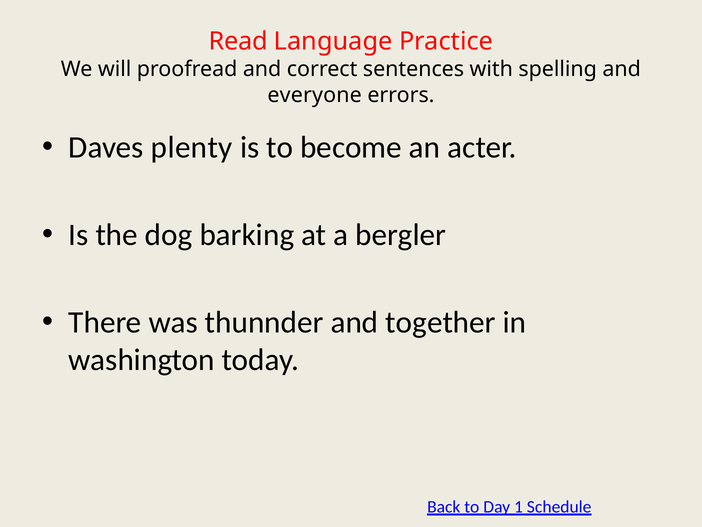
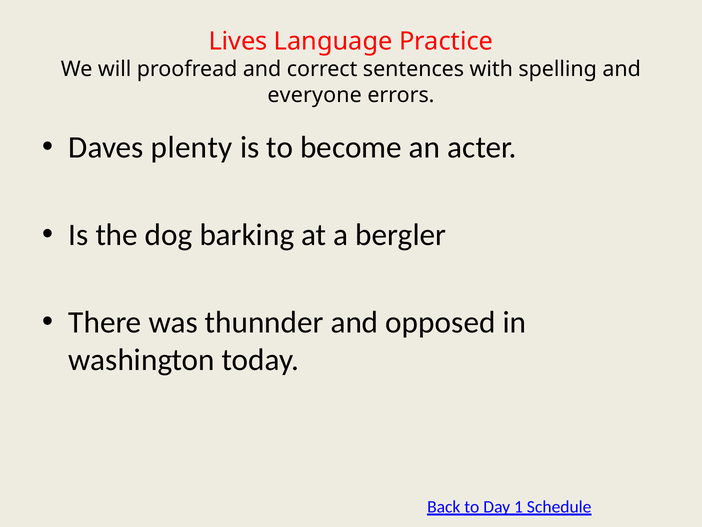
Read: Read -> Lives (238, 42)
together: together -> opposed (441, 322)
